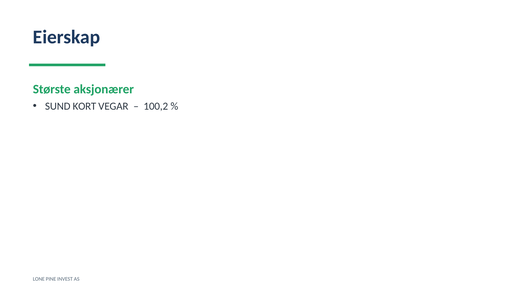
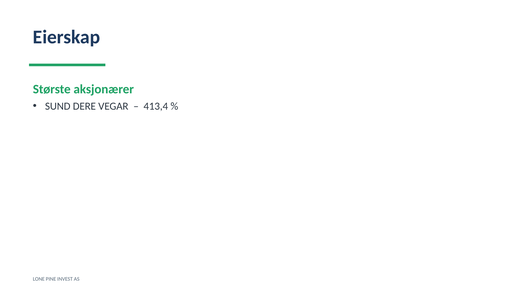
KORT: KORT -> DERE (84, 106)
100,2: 100,2 -> 413,4 (156, 106)
